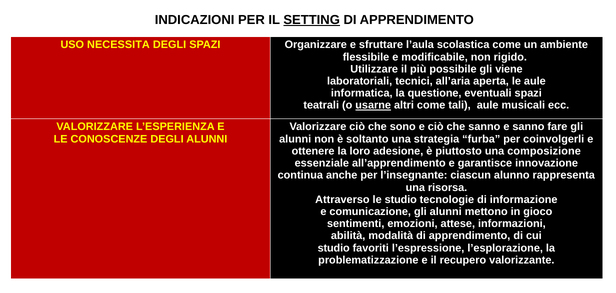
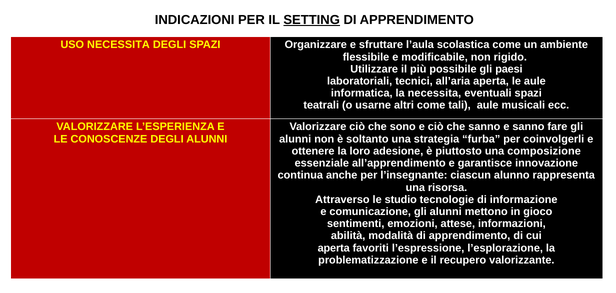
viene: viene -> paesi (509, 69)
la questione: questione -> necessita (434, 93)
usarne underline: present -> none (373, 105)
studio: studio -> aperta (334, 248)
